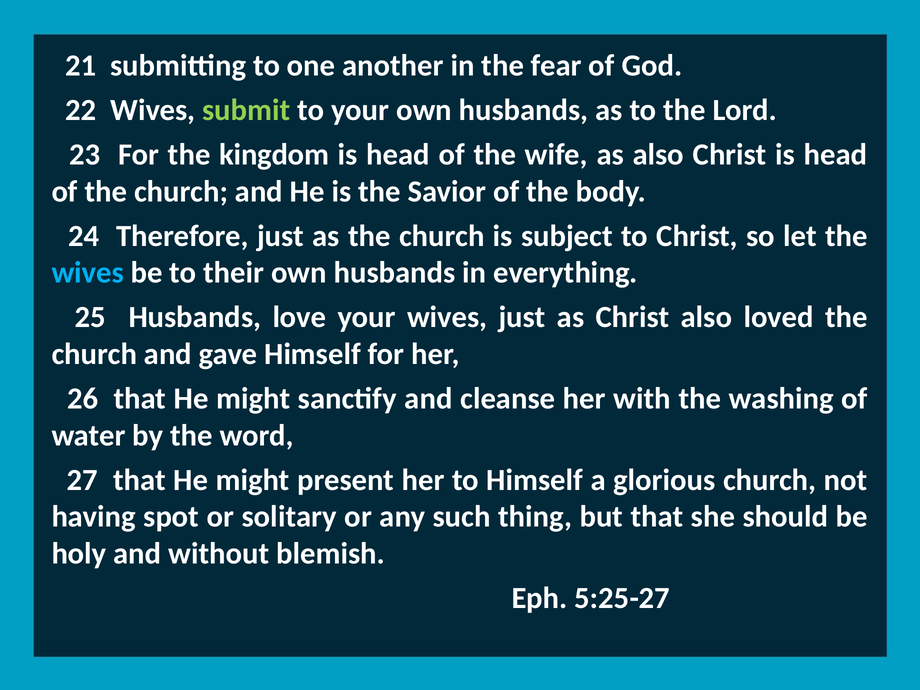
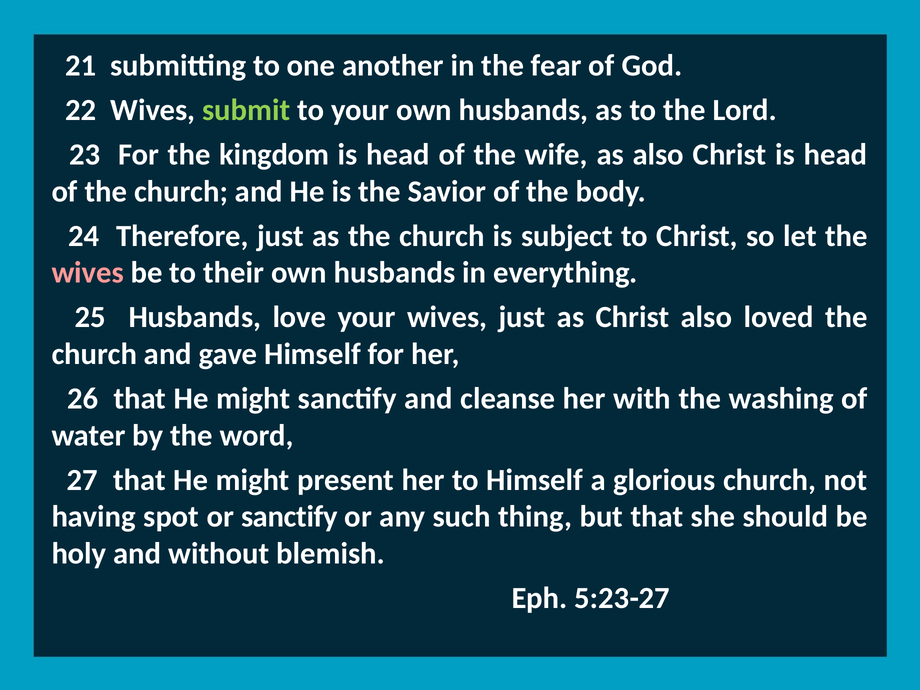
wives colour: light blue -> pink (88, 273)
or solitary: solitary -> sanctify (289, 517)
5:25-27: 5:25-27 -> 5:23-27 (622, 598)
